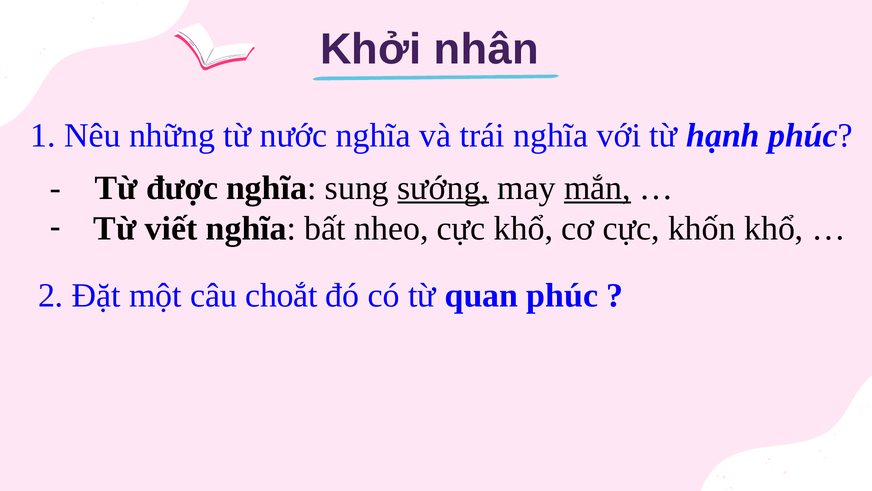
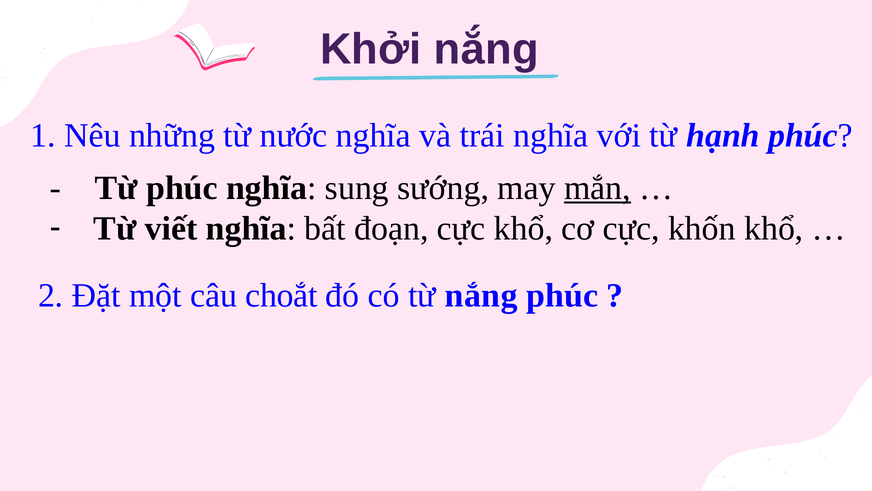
Khởi nhân: nhân -> nắng (486, 49)
Từ được: được -> phúc (182, 188)
sướng underline: present -> none (443, 188)
nheo: nheo -> đoạn (391, 229)
từ quan: quan -> nắng (481, 295)
